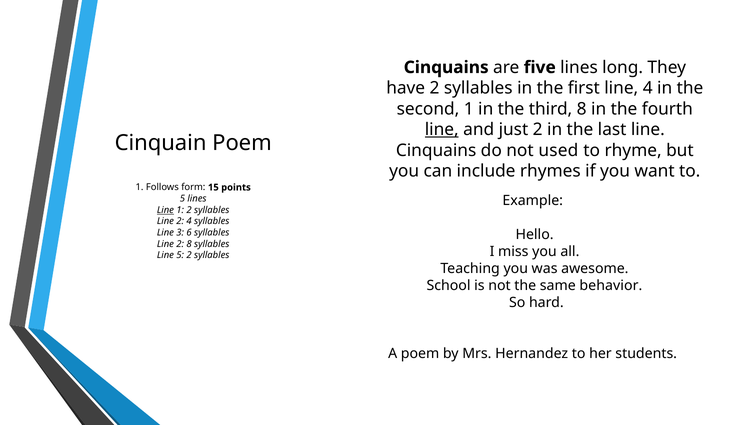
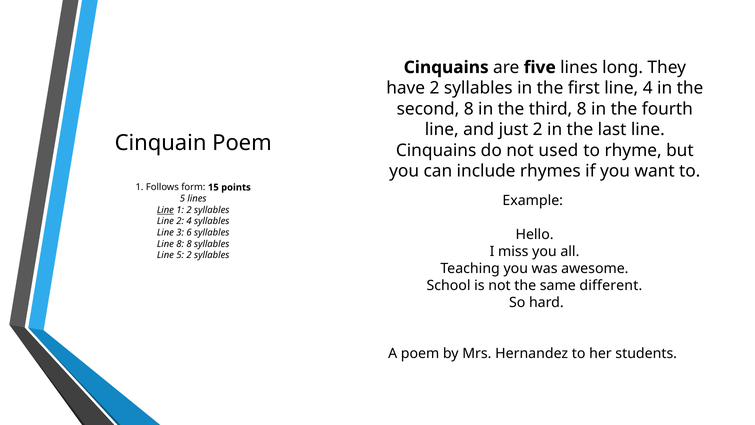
second 1: 1 -> 8 (469, 109)
line underline: present -> none (442, 130)
2: 2 -> 8 (180, 244)
behavior: behavior -> different (611, 285)
